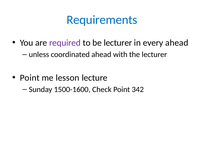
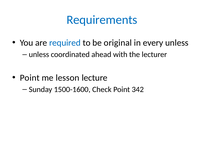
required colour: purple -> blue (65, 43)
be lecturer: lecturer -> original (118, 43)
every ahead: ahead -> unless (177, 43)
